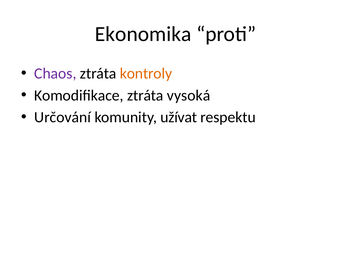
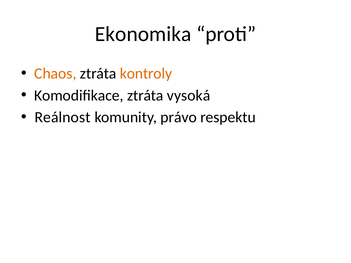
Chaos colour: purple -> orange (55, 74)
Určování: Určování -> Reálnost (63, 117)
užívat: užívat -> právo (179, 117)
